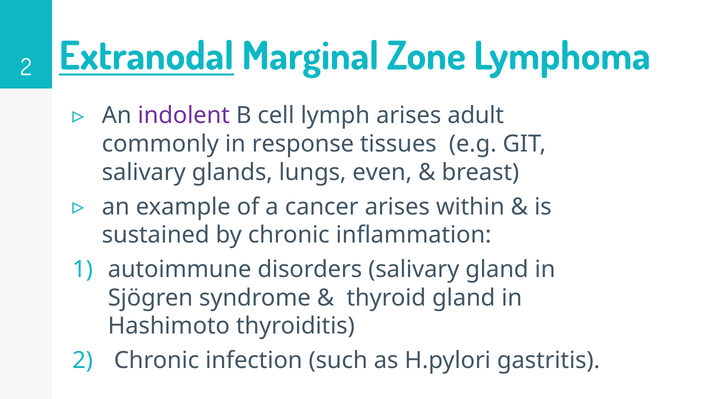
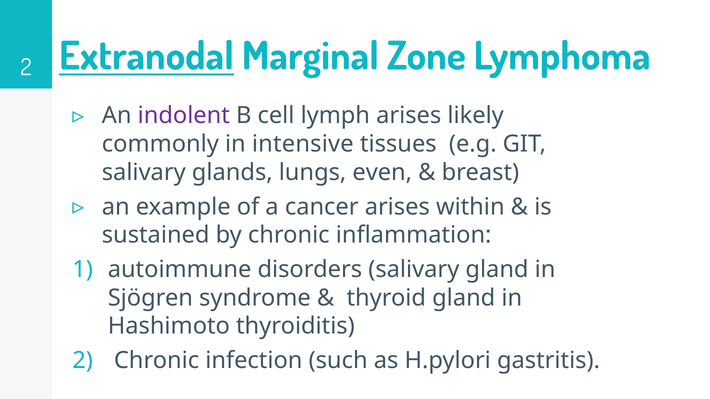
adult: adult -> likely (476, 116)
response: response -> intensive (303, 144)
